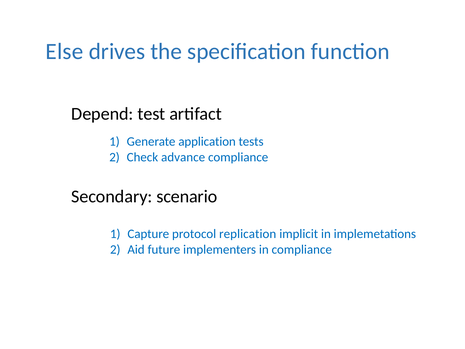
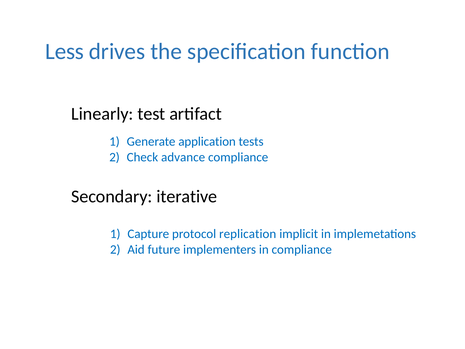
Else: Else -> Less (65, 51)
Depend: Depend -> Linearly (102, 114)
scenario: scenario -> iterative (187, 197)
